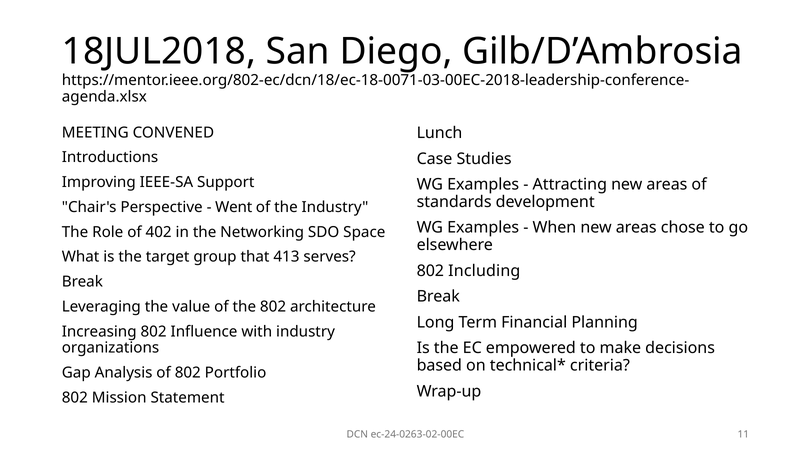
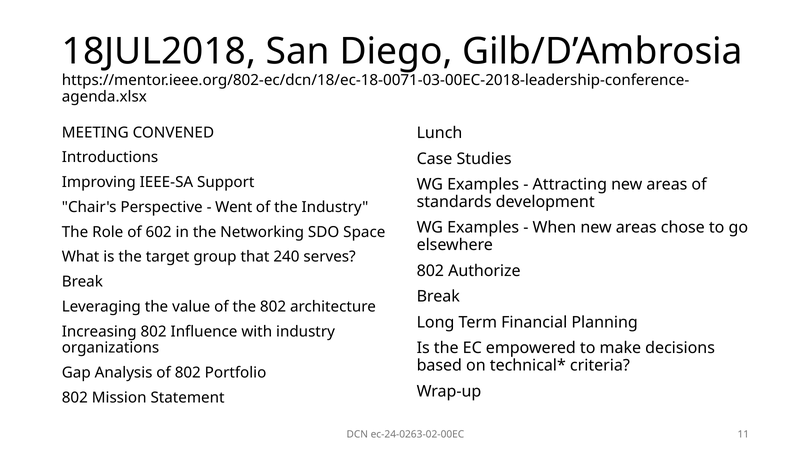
402: 402 -> 602 (159, 232)
413: 413 -> 240 (286, 257)
Including: Including -> Authorize (484, 271)
